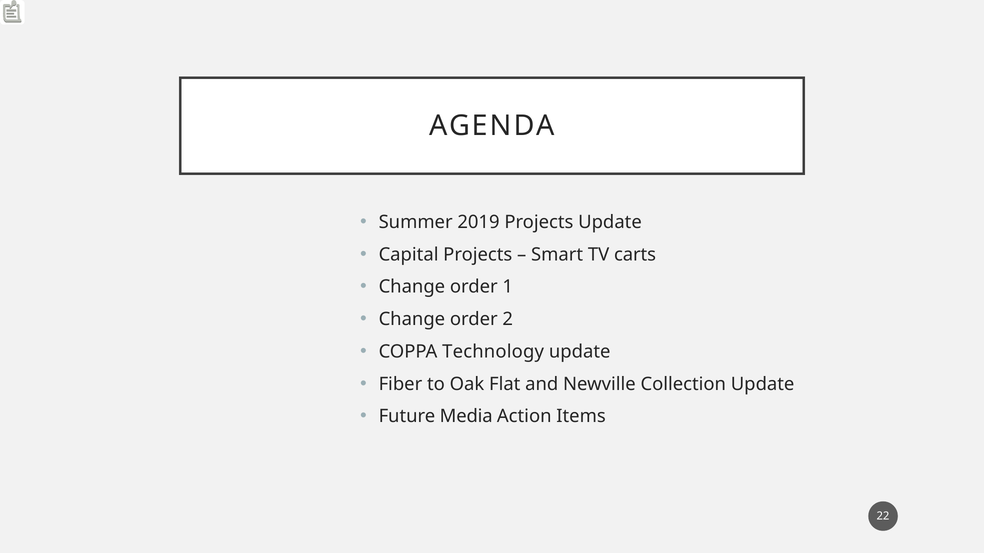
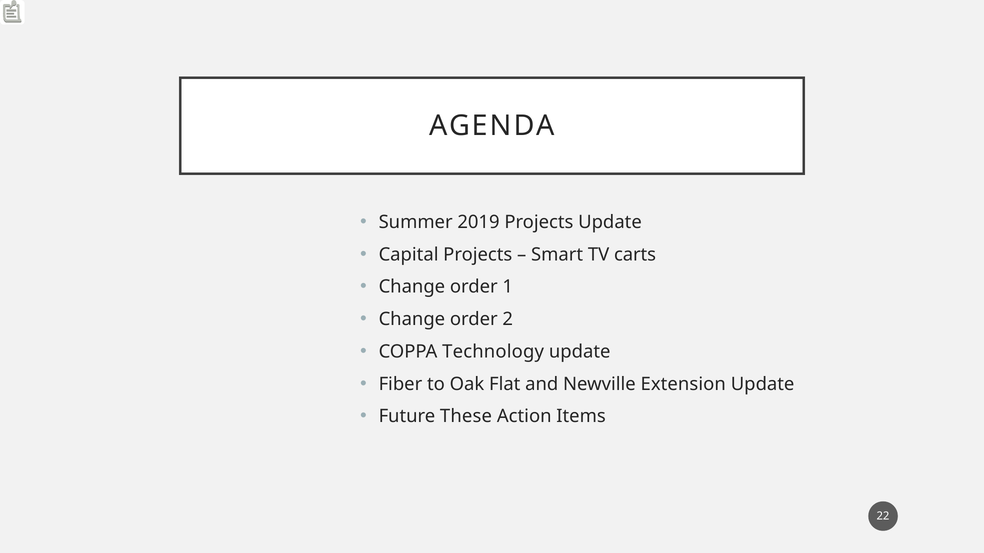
Collection: Collection -> Extension (683, 384)
Media: Media -> These (466, 417)
